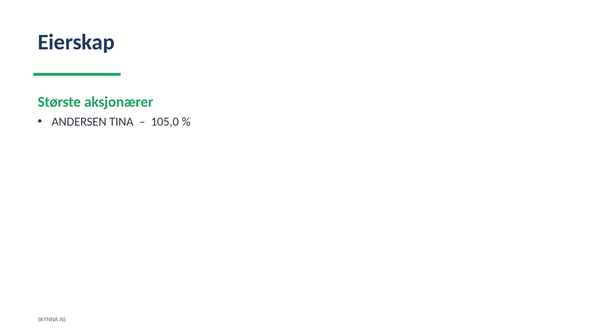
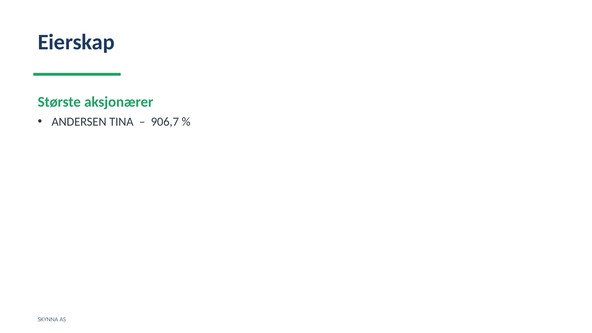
105,0: 105,0 -> 906,7 (165, 122)
